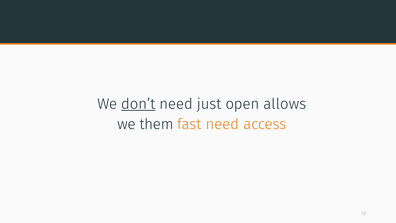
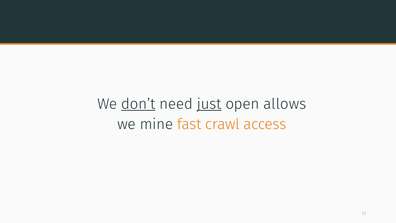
just underline: none -> present (209, 104)
them: them -> mine (156, 124)
fast need: need -> crawl (222, 124)
